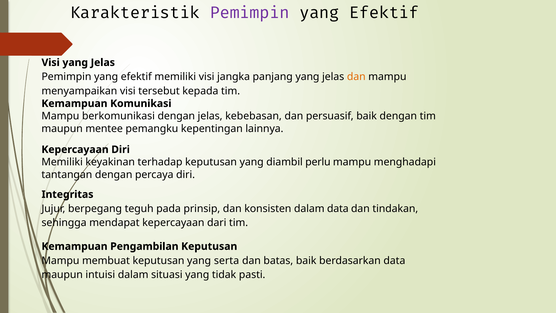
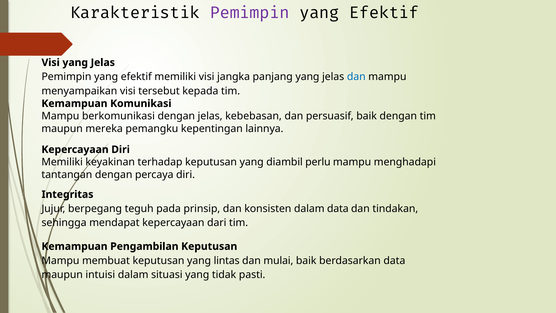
dan colour: orange -> blue (356, 77)
mentee: mentee -> mereka (104, 128)
serta: serta -> lintas (227, 260)
batas: batas -> mulai (278, 260)
